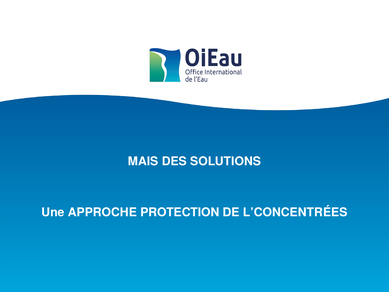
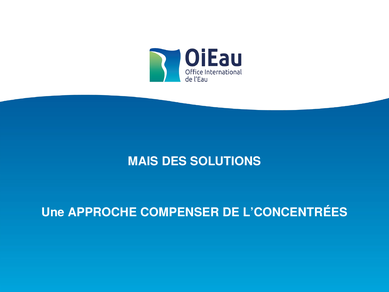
PROTECTION: PROTECTION -> COMPENSER (180, 212)
